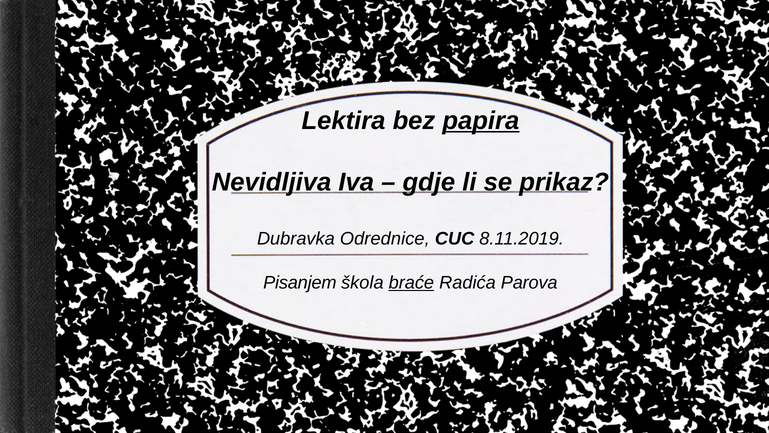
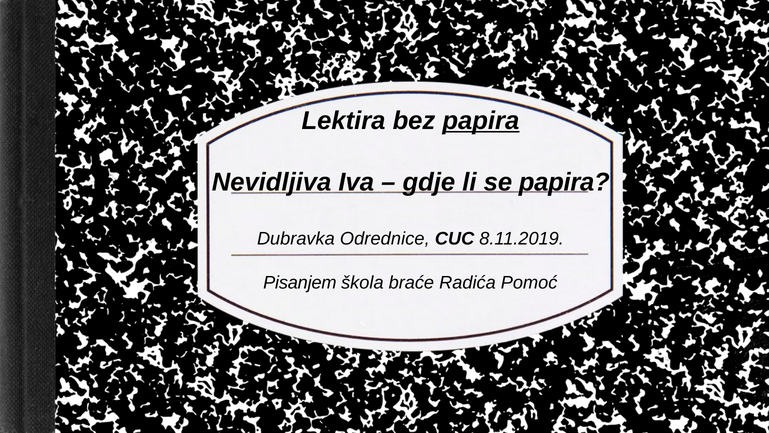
se prikaz: prikaz -> papira (564, 182)
braće underline: present -> none (411, 282)
Parova: Parova -> Pomoć (529, 282)
